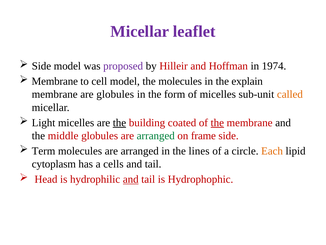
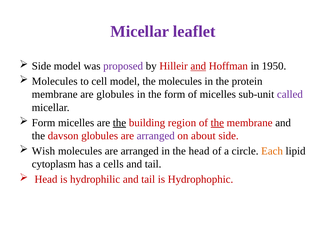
and underline: none -> present (198, 66)
1974: 1974 -> 1950 (274, 66)
Membrane: Membrane -> Molecules (55, 81)
explain: explain -> protein (247, 81)
called colour: orange -> purple (290, 94)
Light: Light -> Form (44, 122)
coated: coated -> region (182, 122)
middle: middle -> davson (63, 136)
arranged colour: green -> purple (156, 136)
frame: frame -> about (203, 136)
Term: Term -> Wish (43, 151)
the lines: lines -> head (199, 151)
and underline: present -> none (131, 179)
